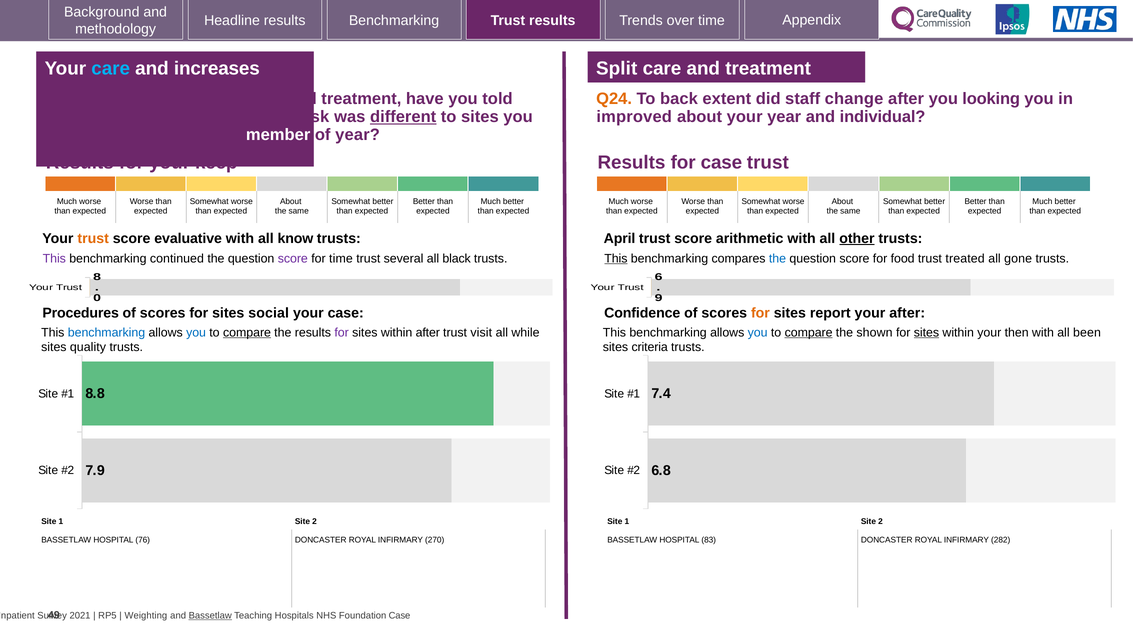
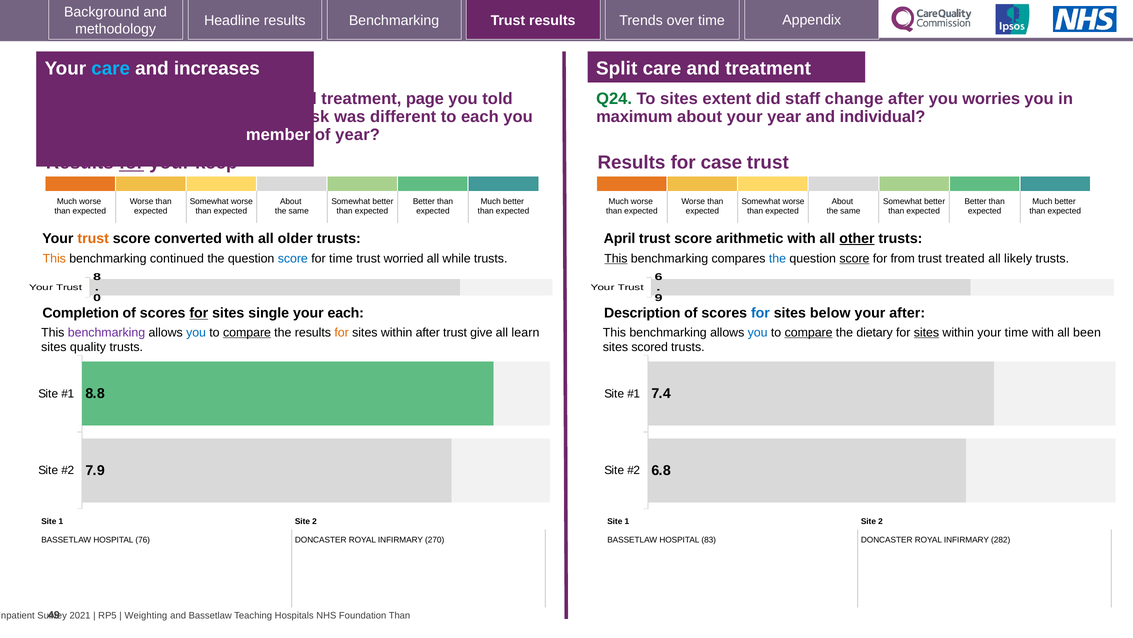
have: have -> page (425, 99)
Q24 colour: orange -> green (614, 99)
To back: back -> sites (679, 99)
looking: looking -> worries (991, 99)
different underline: present -> none (403, 117)
to sites: sites -> each (480, 117)
improved: improved -> maximum (634, 117)
for underline: none -> present (132, 163)
evaluative: evaluative -> converted (188, 238)
know: know -> older (295, 238)
This colour: purple -> orange (54, 258)
score colour: purple -> blue (293, 258)
several: several -> worried (404, 258)
black: black -> while (457, 258)
score underline: none -> present (854, 258)
food: food -> from (903, 258)
gone: gone -> likely (1018, 258)
Procedures: Procedures -> Completion (81, 313)
for underline: none -> present (199, 313)
social: social -> single (269, 313)
your case: case -> each (346, 313)
Confidence: Confidence -> Description (642, 313)
for colour: orange -> blue (760, 313)
report: report -> below (830, 313)
benchmarking colour: blue -> purple (106, 332)
for colour: purple -> orange (342, 332)
visit: visit -> give (481, 332)
while: while -> learn (525, 332)
shown: shown -> dietary (875, 332)
within your then: then -> time (1017, 332)
criteria: criteria -> scored (650, 347)
Bassetlaw underline: present -> none (210, 615)
Case: Case -> Than (399, 615)
